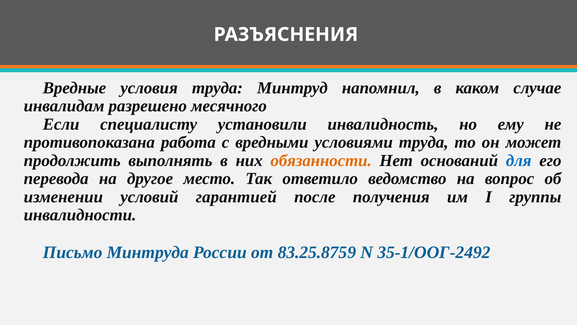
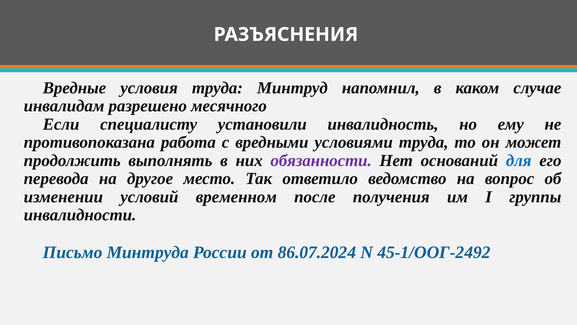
обязанности colour: orange -> purple (321, 160)
гарантией: гарантией -> временном (236, 197)
83.25.8759: 83.25.8759 -> 86.07.2024 (317, 252)
35-1/ООГ-2492: 35-1/ООГ-2492 -> 45-1/ООГ-2492 (434, 252)
